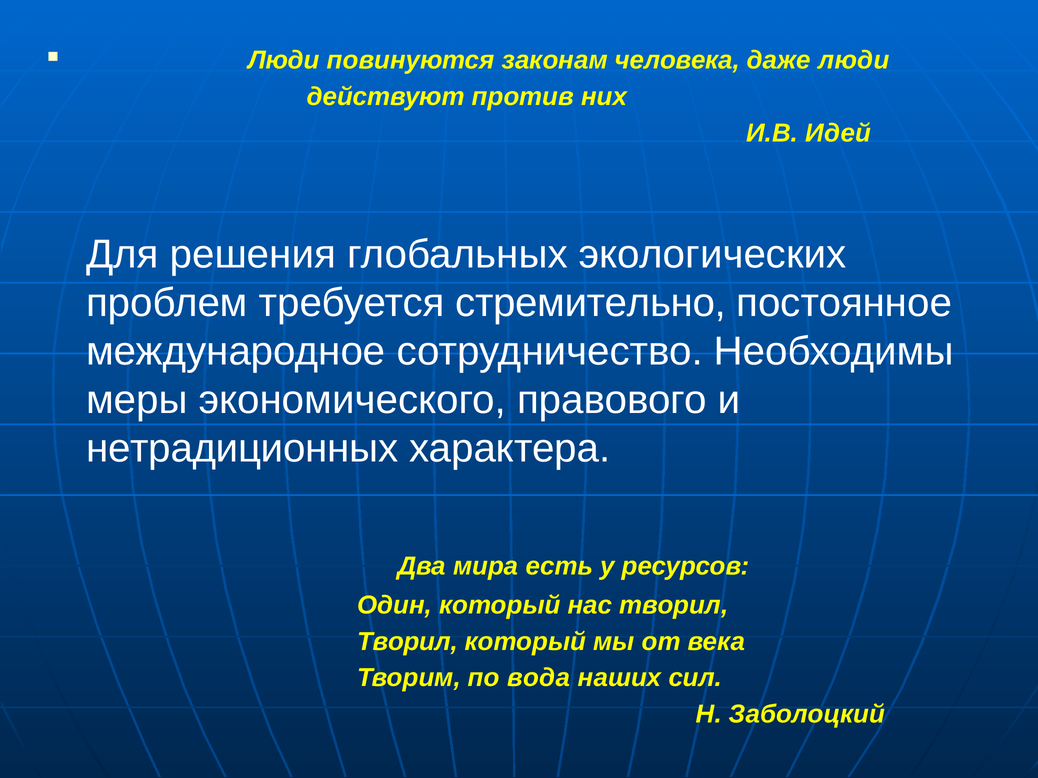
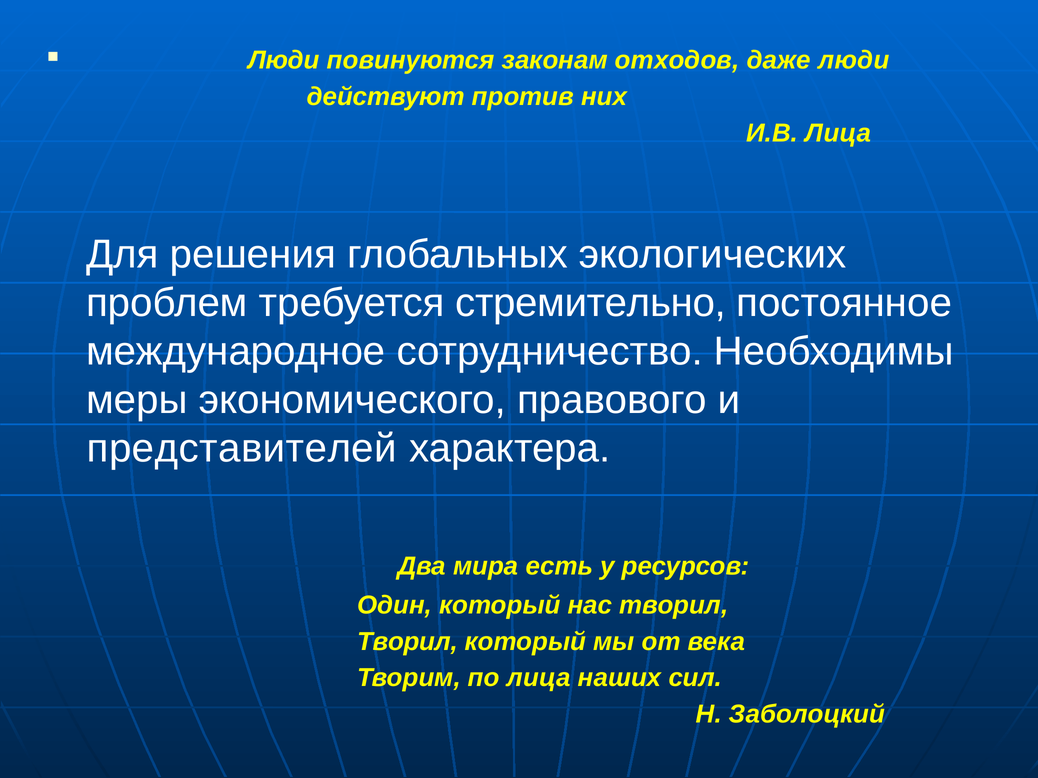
человека: человека -> отходов (677, 60)
И.В Идей: Идей -> Лица (838, 133)
нетрадиционных: нетрадиционных -> представителей (242, 449)
по вода: вода -> лица (539, 678)
